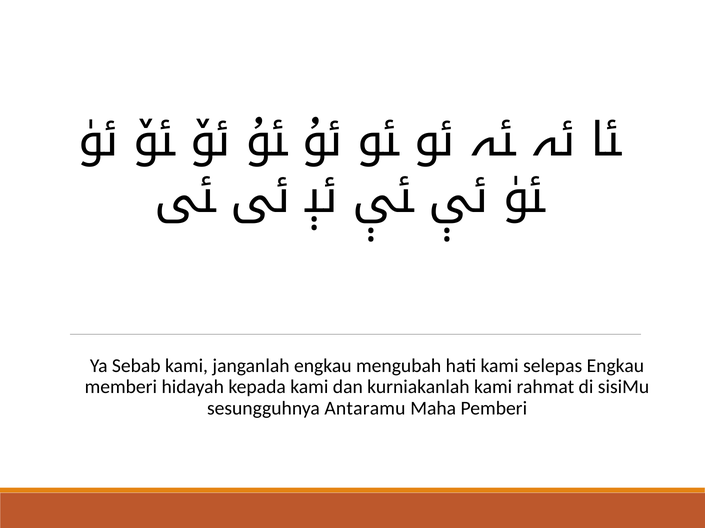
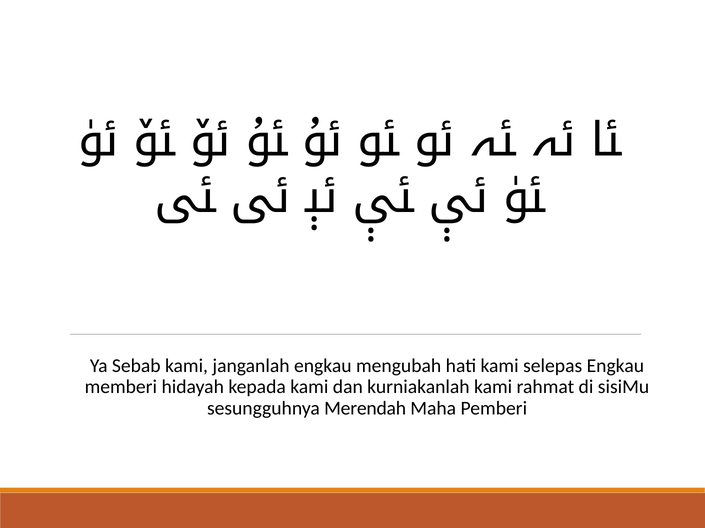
Antaramu: Antaramu -> Merendah (365, 409)
